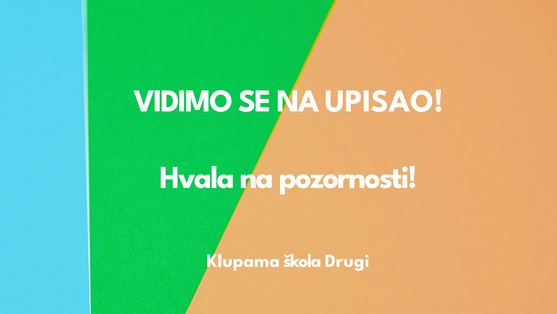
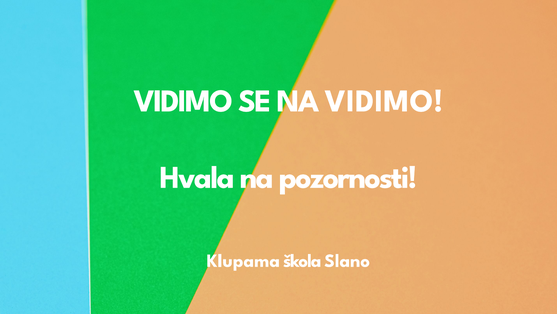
NA UPISAO: UPISAO -> VIDIMO (384, 101)
Drugi: Drugi -> Slano (347, 260)
